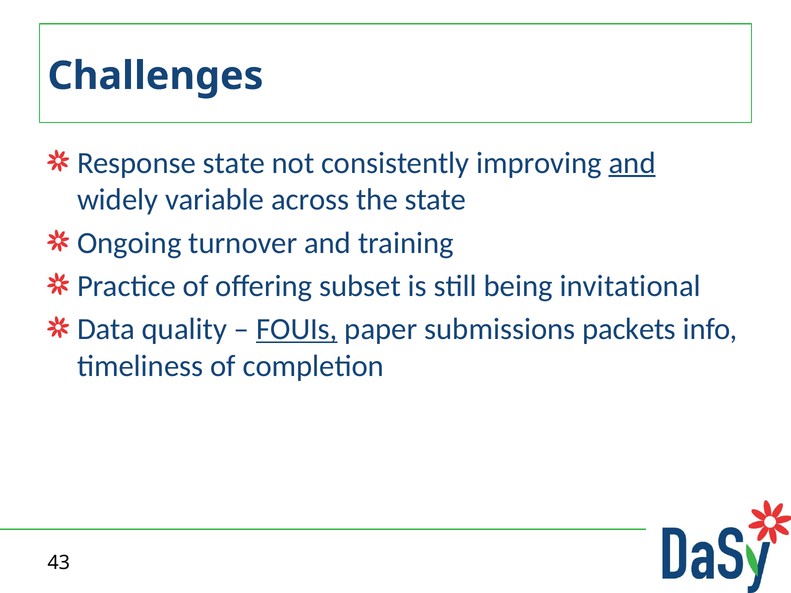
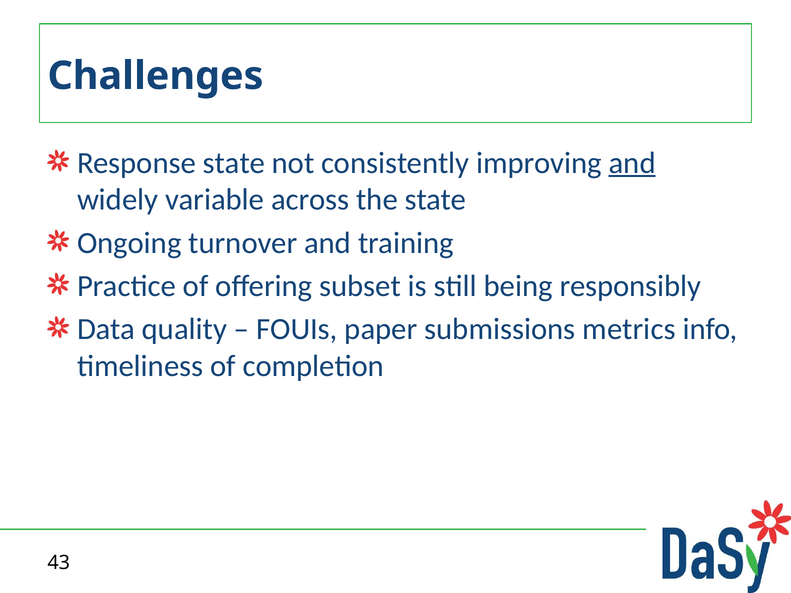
invitational: invitational -> responsibly (630, 286)
FOUIs underline: present -> none (297, 329)
packets: packets -> metrics (629, 329)
